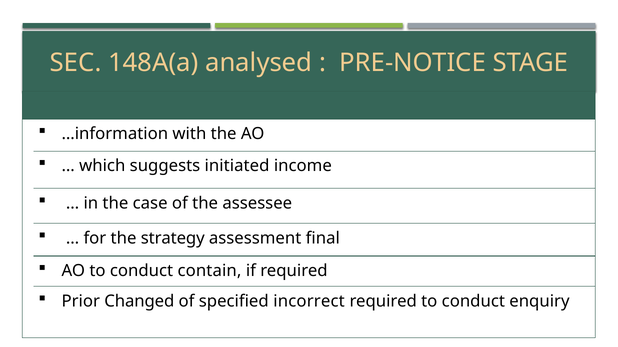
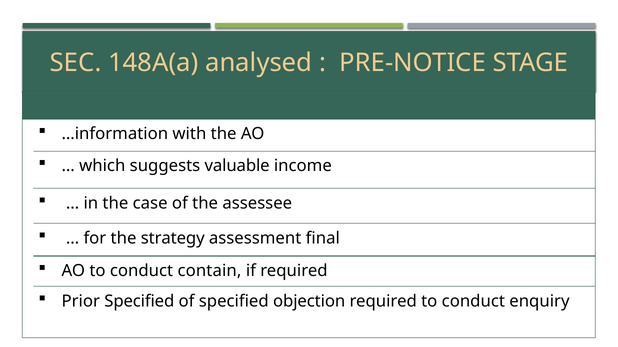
initiated: initiated -> valuable (237, 166)
Prior Changed: Changed -> Specified (139, 302)
incorrect: incorrect -> objection (309, 302)
